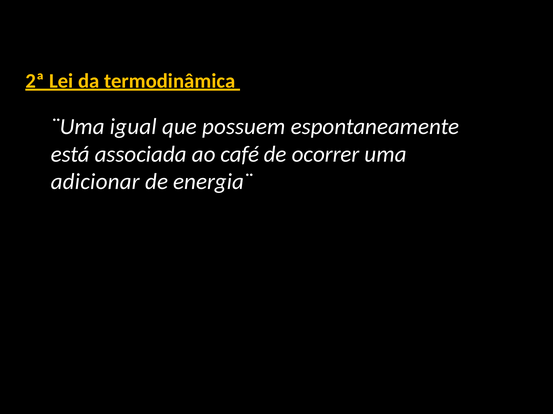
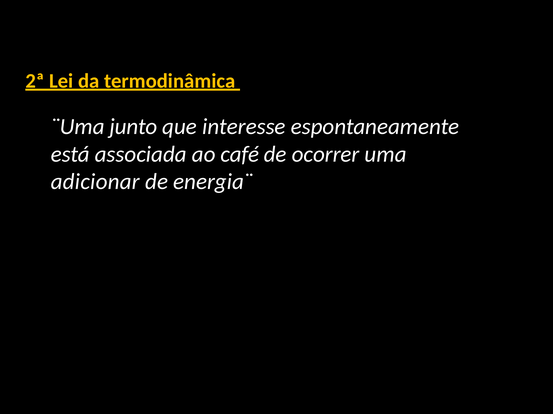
igual: igual -> junto (134, 127)
possuem: possuem -> interesse (244, 127)
